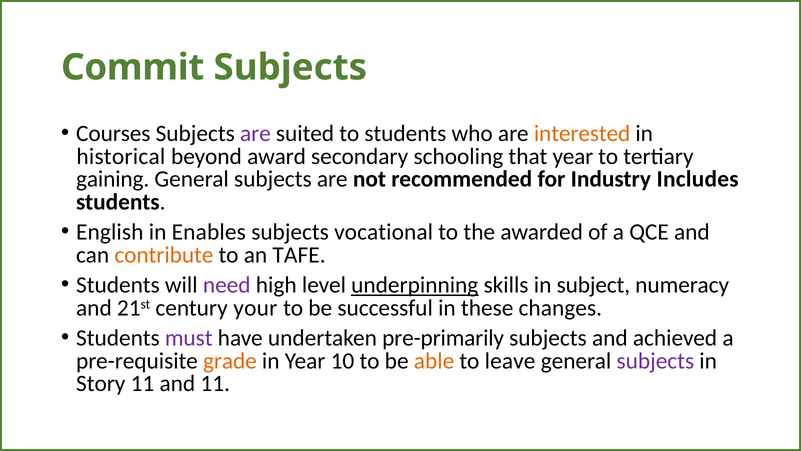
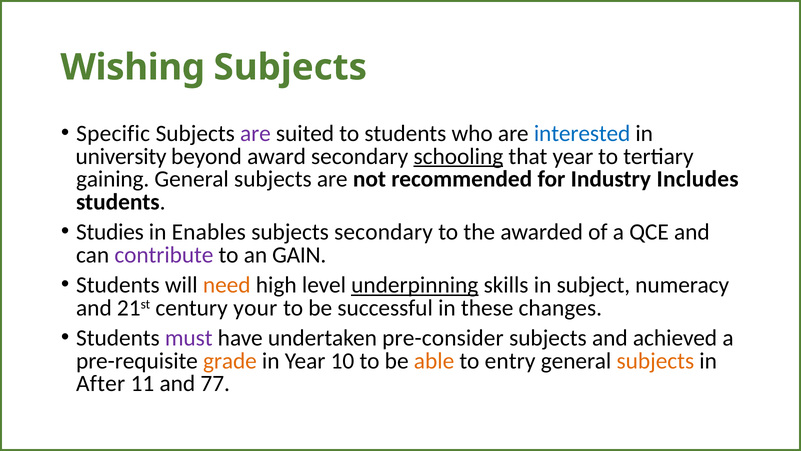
Commit: Commit -> Wishing (133, 67)
Courses: Courses -> Specific (113, 133)
interested colour: orange -> blue (582, 133)
historical: historical -> university (121, 156)
schooling underline: none -> present (458, 156)
English: English -> Studies (110, 232)
subjects vocational: vocational -> secondary (384, 232)
contribute colour: orange -> purple (164, 255)
TAFE: TAFE -> GAIN (299, 255)
need colour: purple -> orange (227, 285)
pre-primarily: pre-primarily -> pre-consider (443, 338)
leave: leave -> entry (510, 360)
subjects colour: purple -> orange (655, 360)
Story: Story -> After (101, 383)
and 11: 11 -> 77 (215, 383)
